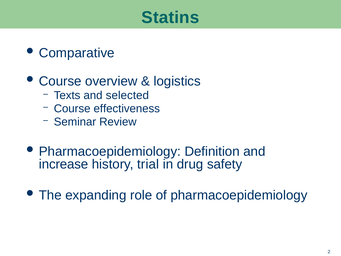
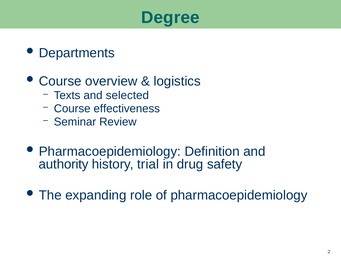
Statins: Statins -> Degree (170, 17)
Comparative: Comparative -> Departments (77, 53)
increase: increase -> authority (64, 164)
